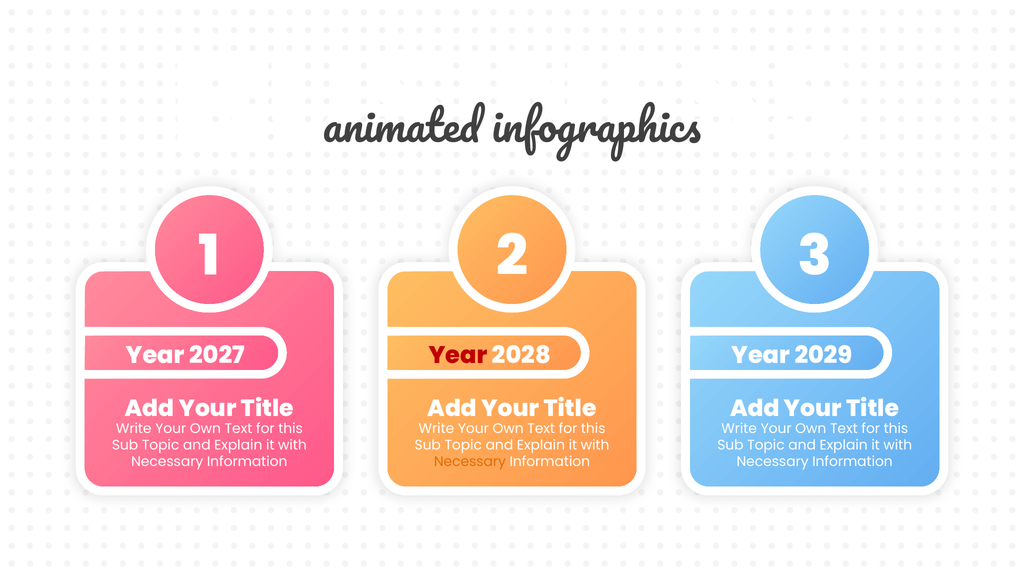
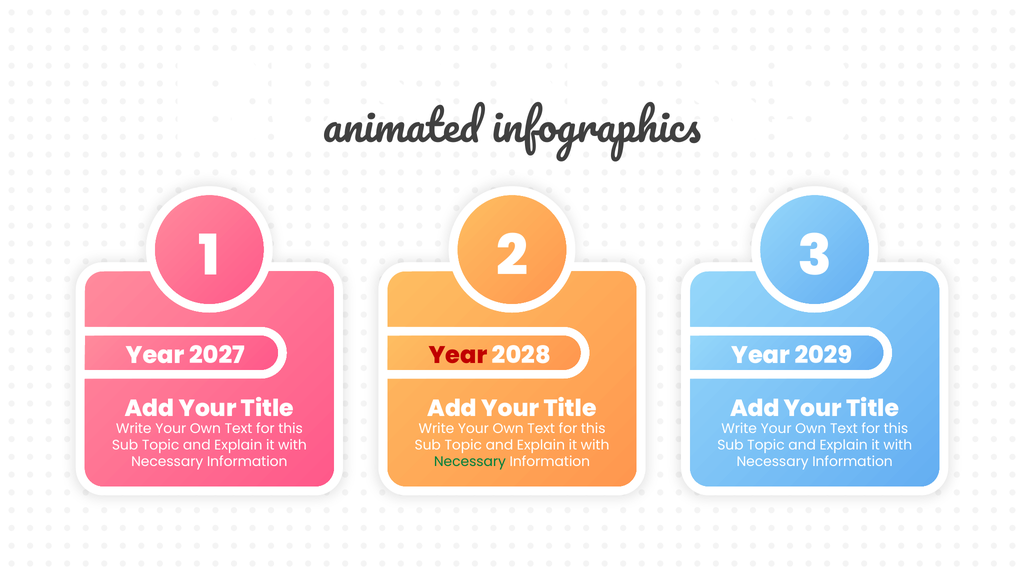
Necessary colour: orange -> green (470, 462)
